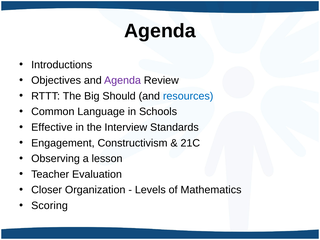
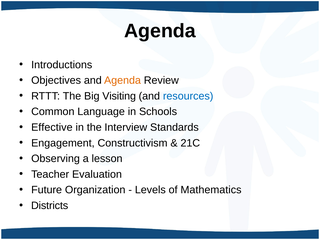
Agenda colour: purple -> orange (122, 80)
Should: Should -> Visiting (119, 96)
Closer: Closer -> Future (47, 190)
Scoring: Scoring -> Districts (50, 206)
